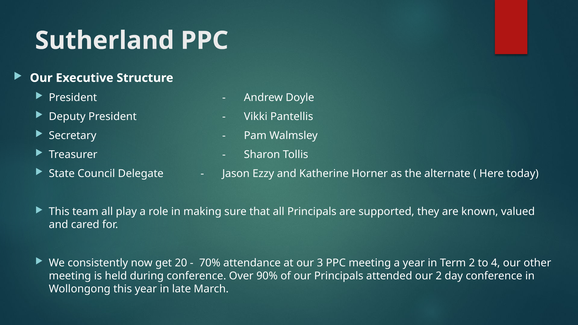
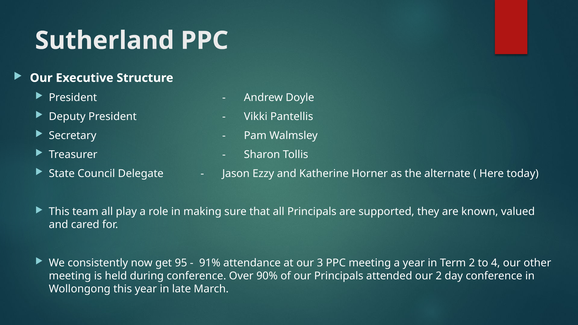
20: 20 -> 95 (181, 263)
70%: 70% -> 91% (210, 263)
